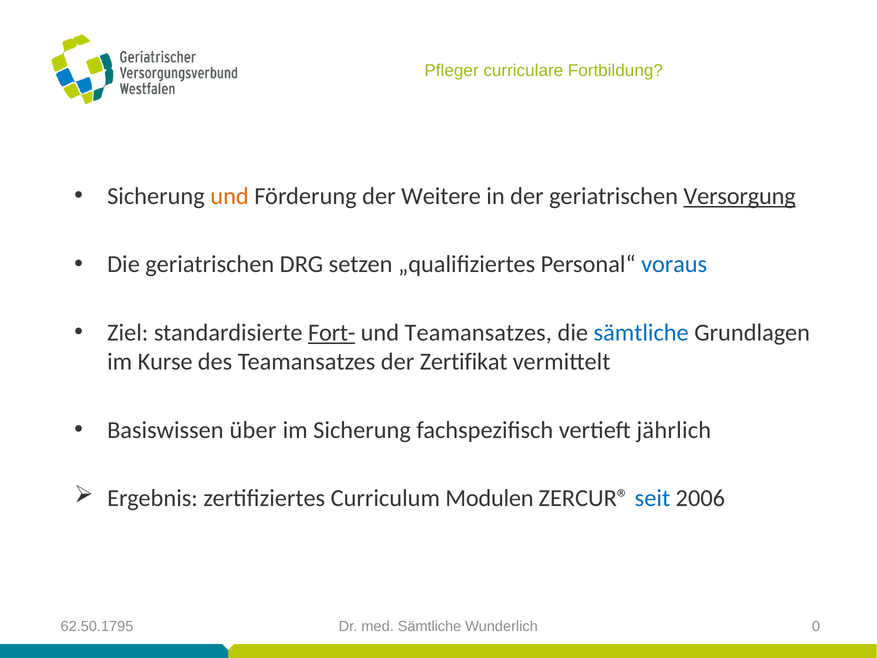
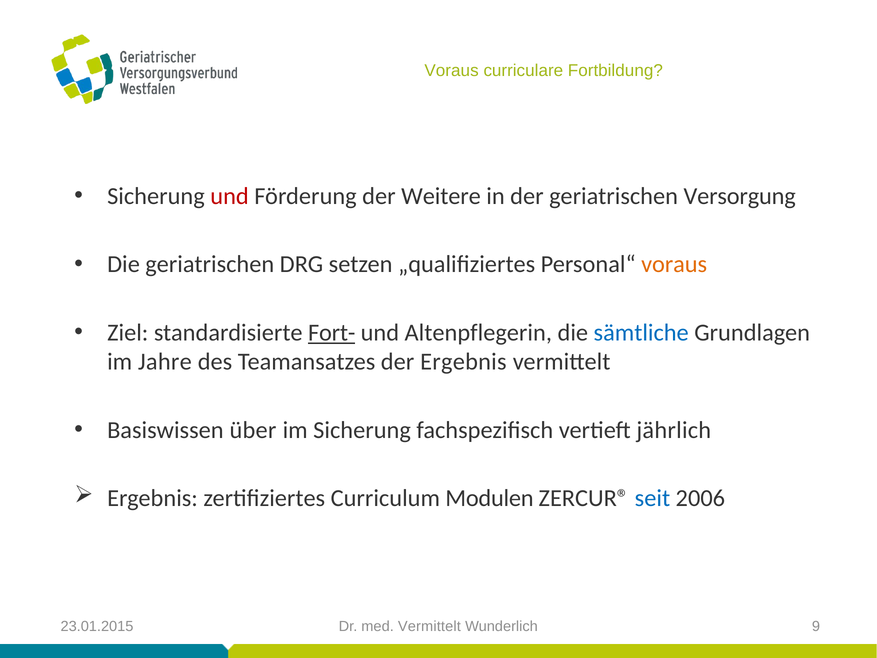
Pfleger: Pfleger -> Voraus (452, 71)
und colour: orange -> red (230, 196)
Versorgung underline: present -> none (740, 196)
voraus colour: blue -> orange (674, 264)
und Teamansatzes: Teamansatzes -> Altenpflegerin (478, 333)
Kurse: Kurse -> Jahre (165, 362)
der Zertifikat: Zertifikat -> Ergebnis (463, 362)
62.50.1795: 62.50.1795 -> 23.01.2015 (97, 626)
med Sämtliche: Sämtliche -> Vermittelt (429, 626)
0: 0 -> 9 (816, 626)
